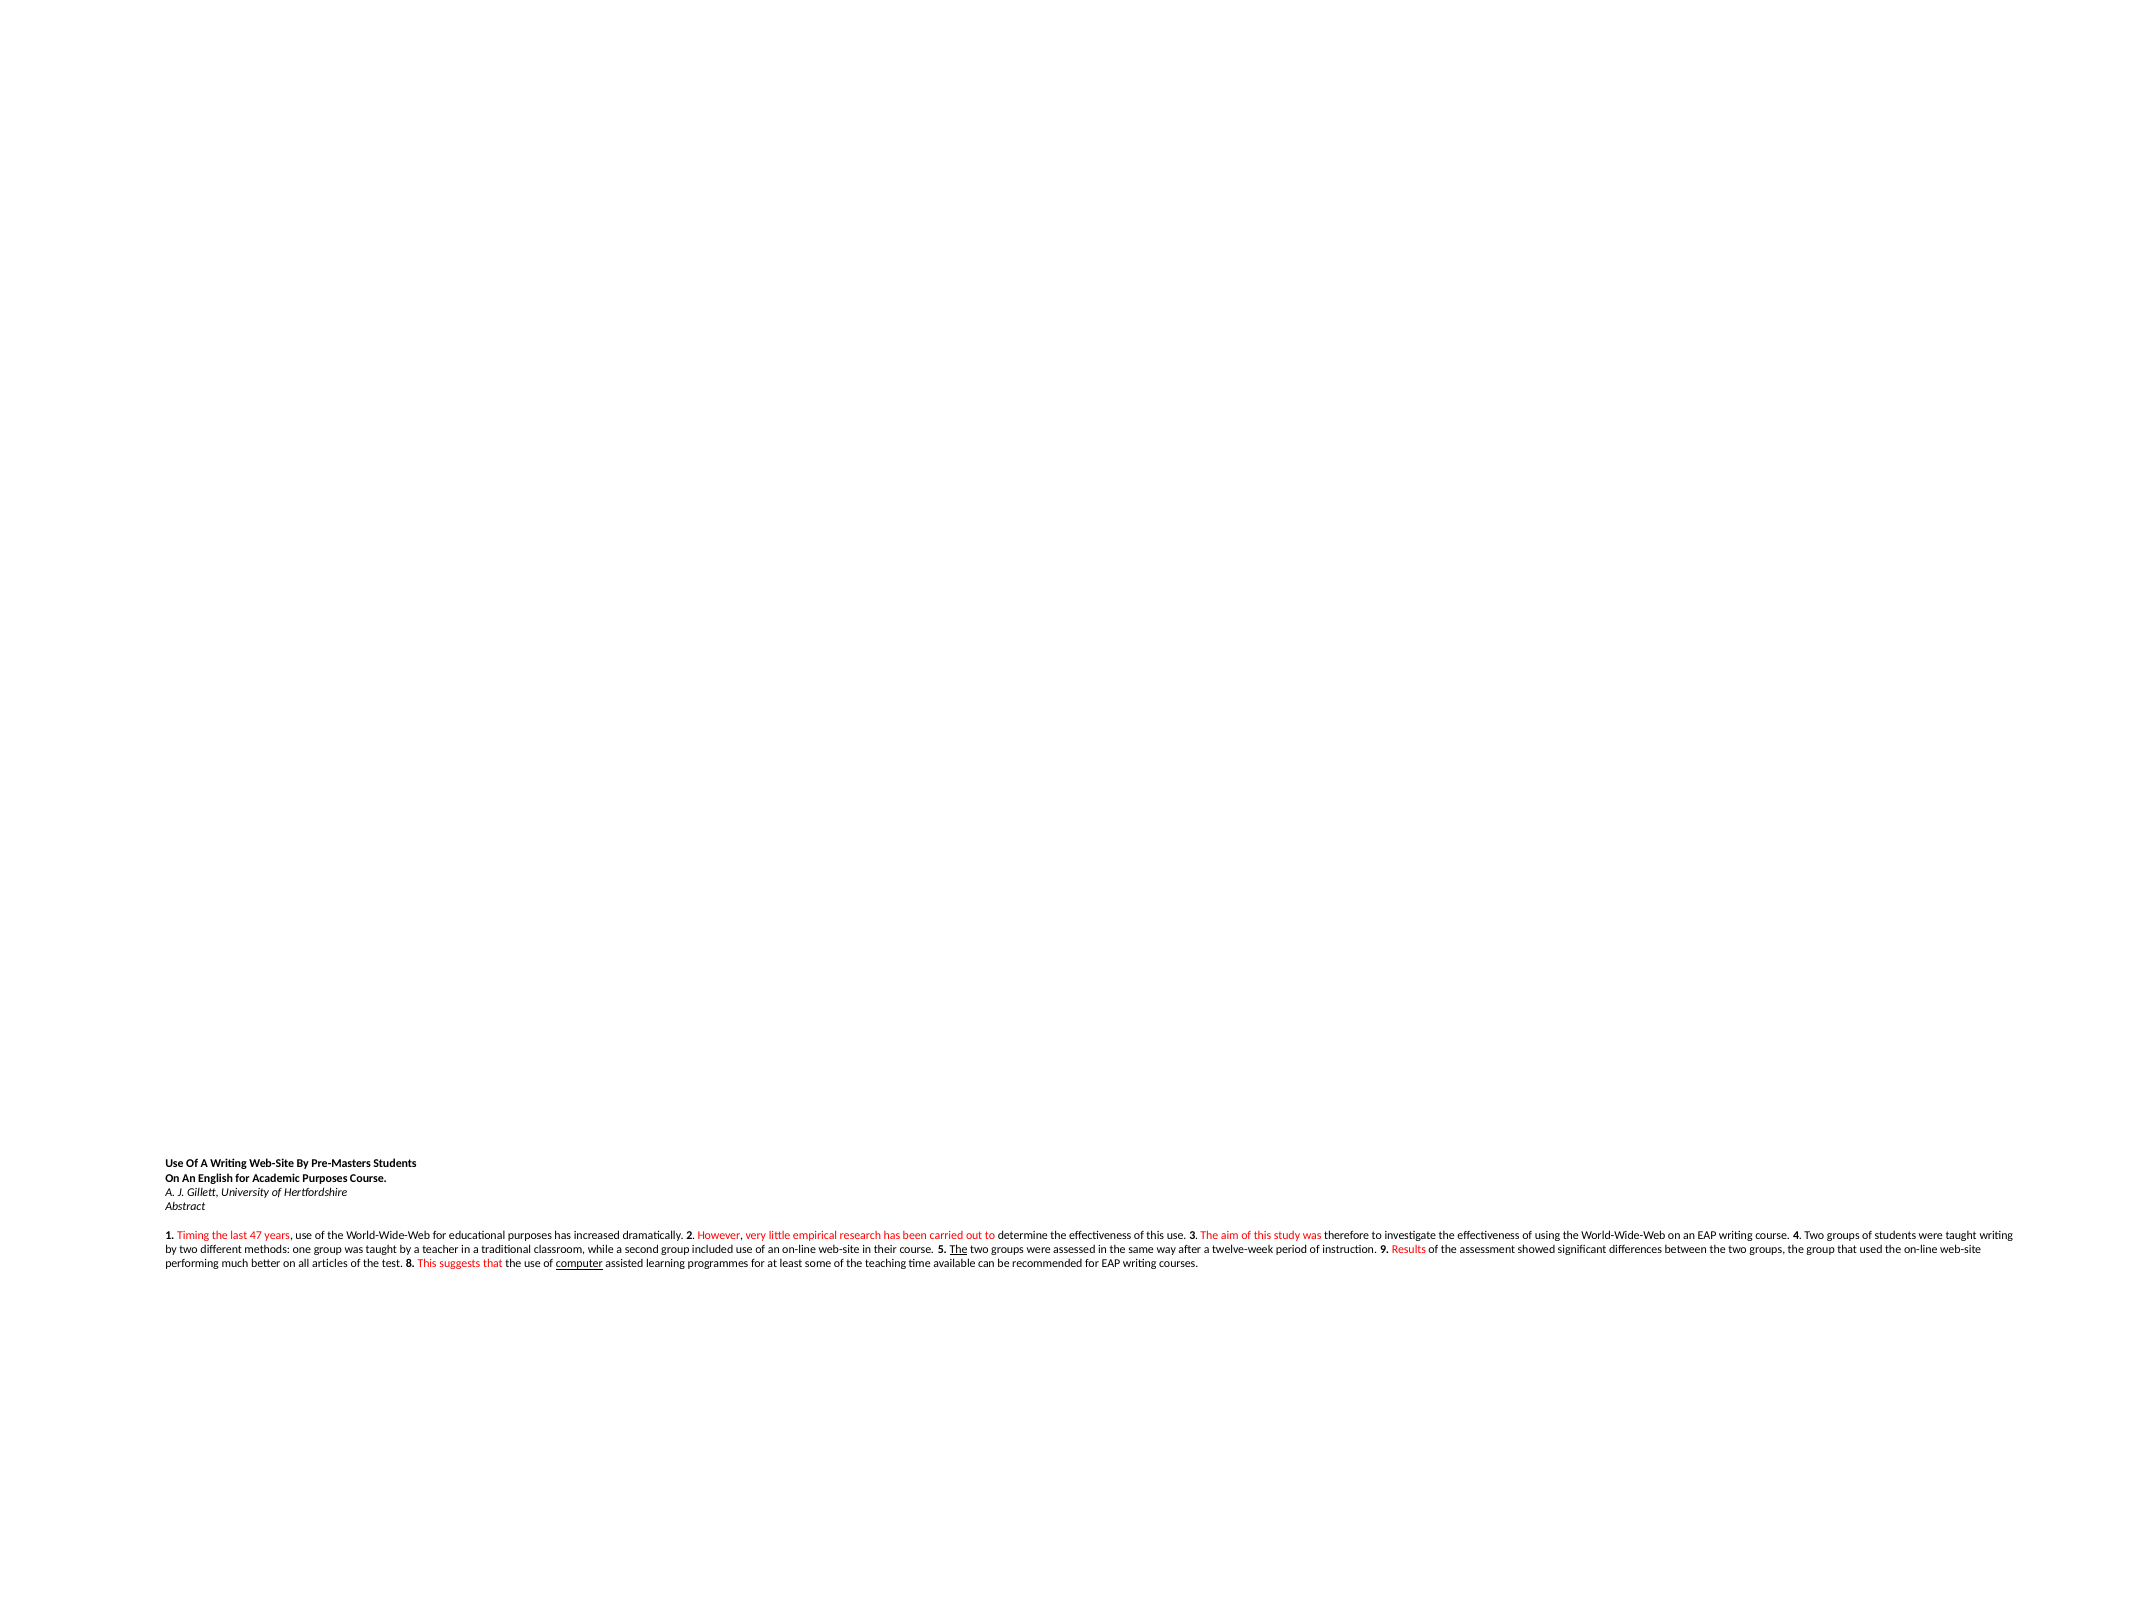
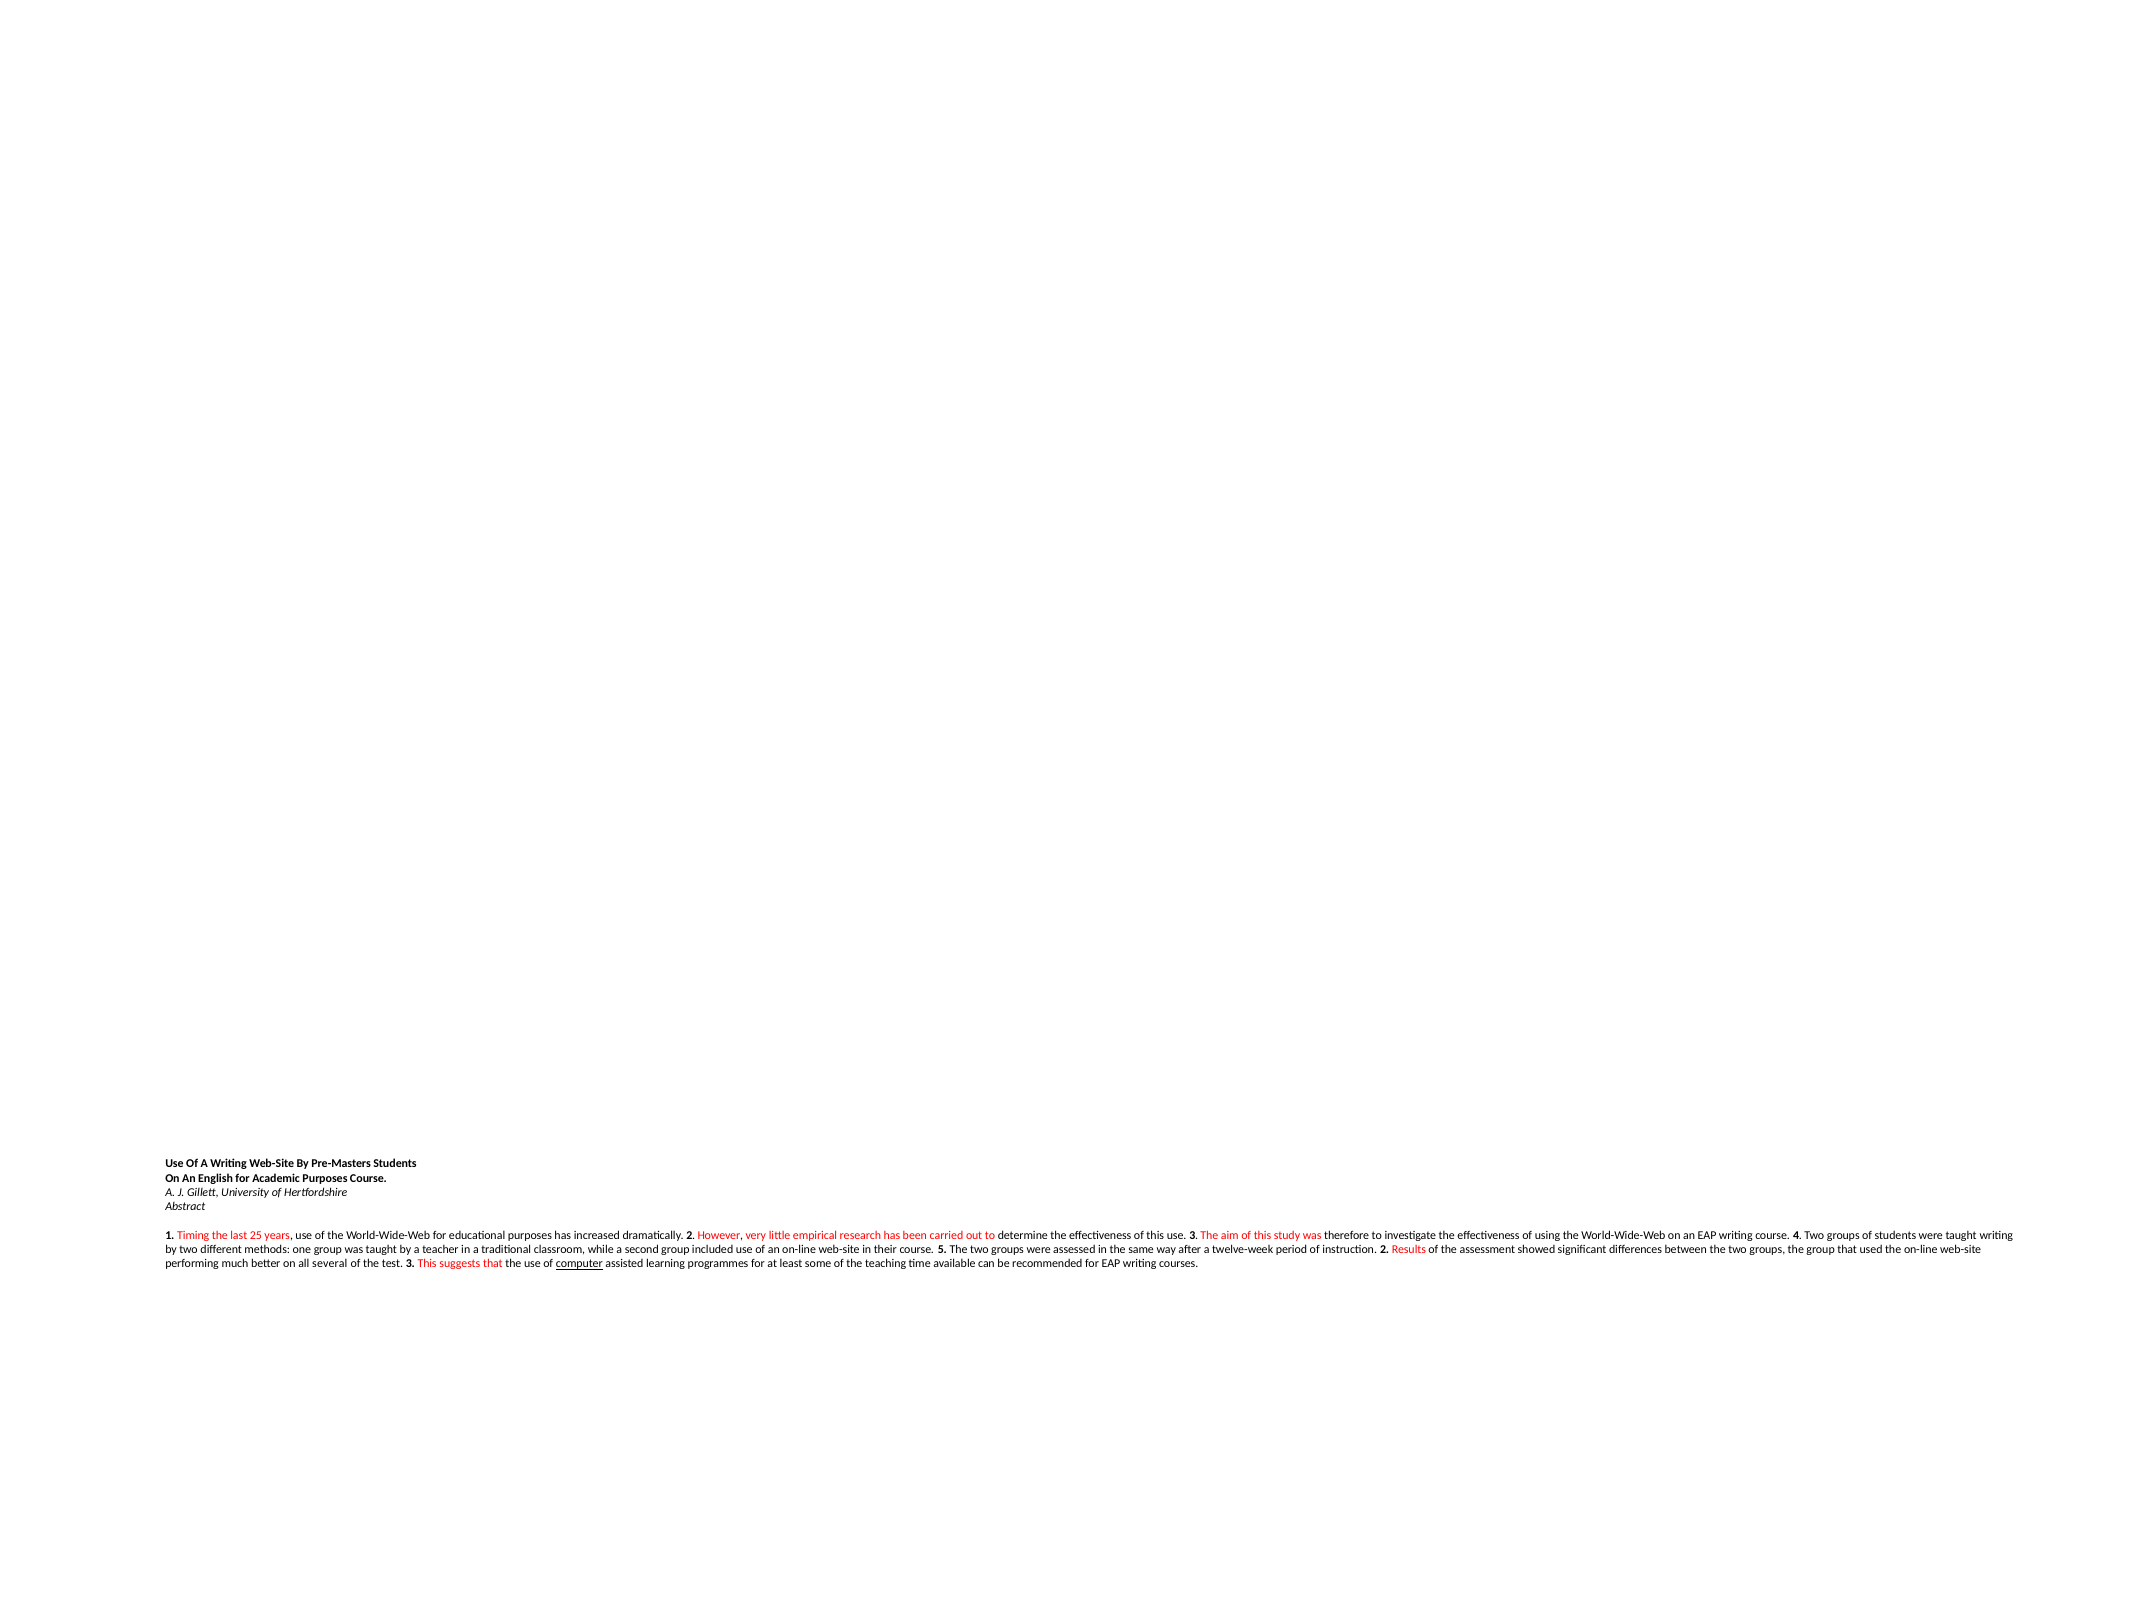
47: 47 -> 25 (256, 1236)
The underline: present -> none (959, 1250)
instruction 9: 9 -> 2 (1385, 1250)
articles: articles -> several (330, 1264)
test 8: 8 -> 3 (410, 1264)
